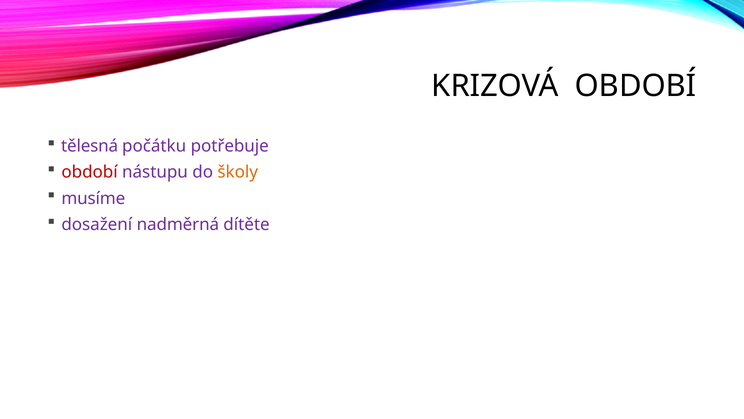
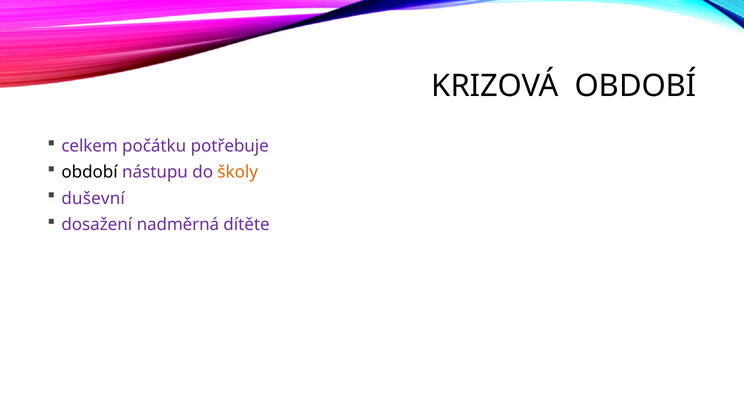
tělesná: tělesná -> celkem (90, 146)
období colour: red -> black (90, 172)
musíme: musíme -> duševní (93, 198)
